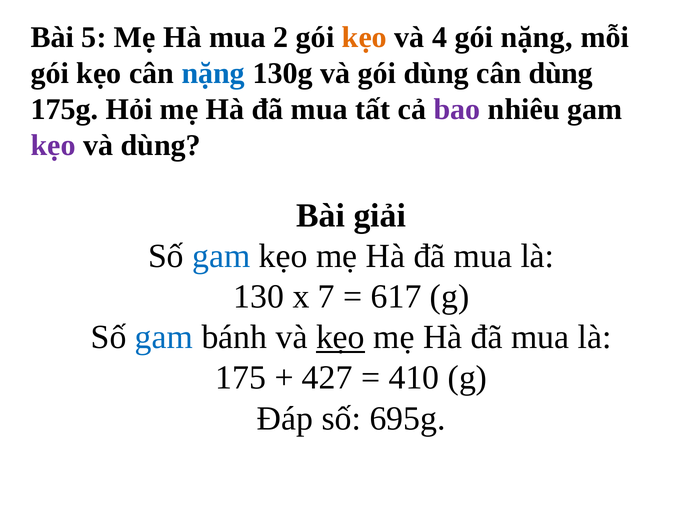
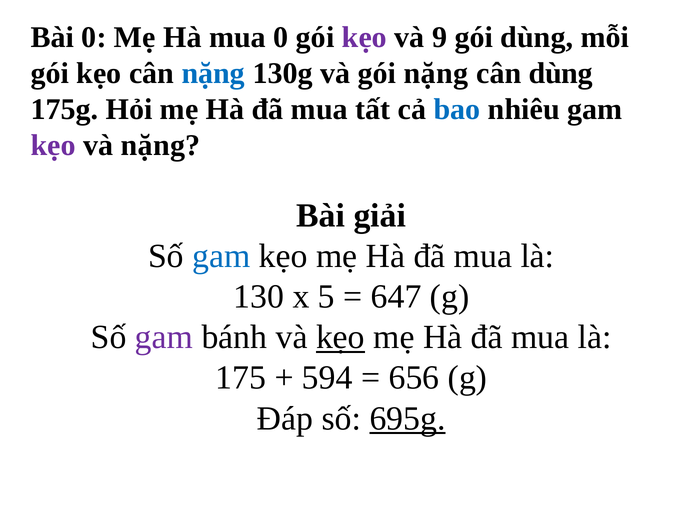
Bài 5: 5 -> 0 (94, 37)
mua 2: 2 -> 0 (281, 37)
kẹo colour: orange -> purple (364, 37)
4: 4 -> 9 (440, 37)
gói nặng: nặng -> dùng (537, 37)
gói dùng: dùng -> nặng (436, 73)
bao colour: purple -> blue (457, 110)
và dùng: dùng -> nặng (161, 146)
7: 7 -> 5 (326, 297)
617: 617 -> 647 (396, 297)
gam colour: blue -> purple (164, 337)
427: 427 -> 594 (327, 378)
410: 410 -> 656 (414, 378)
695g underline: none -> present (408, 418)
